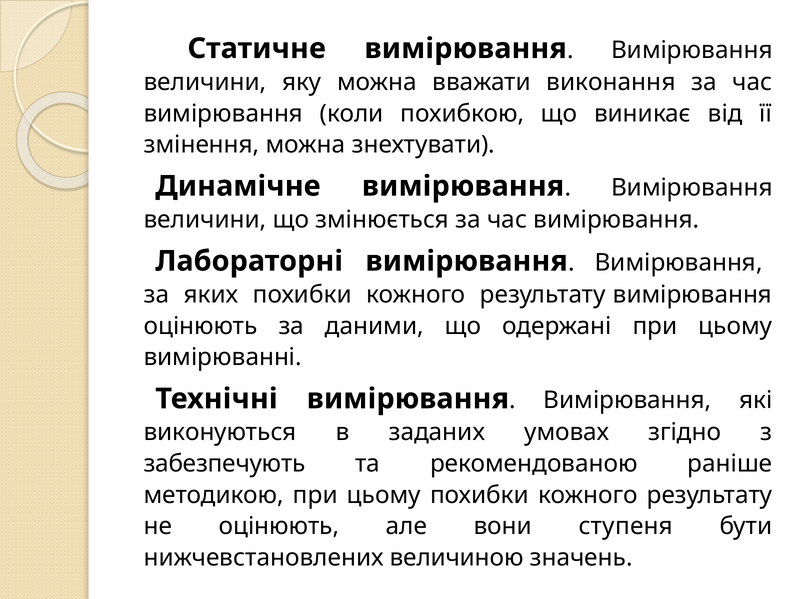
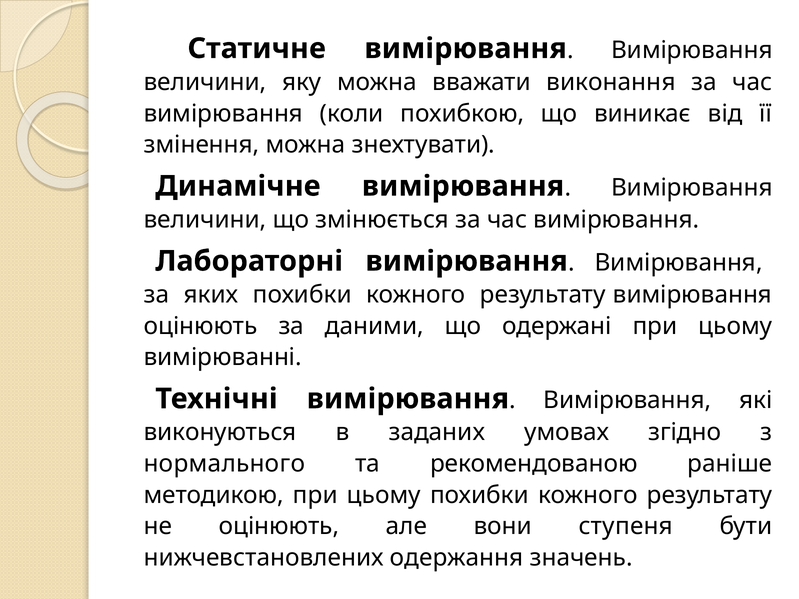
забезпечують: забезпечують -> нормального (224, 464)
величиною: величиною -> одержання (457, 558)
